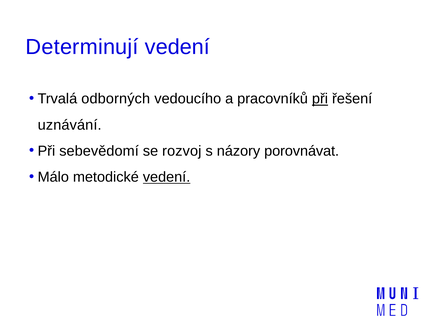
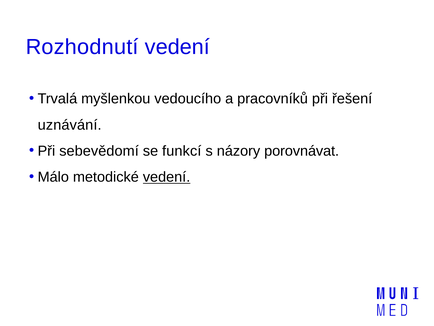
Determinují: Determinují -> Rozhodnutí (82, 47)
odborných: odborných -> myšlenkou (116, 99)
při underline: present -> none (320, 99)
rozvoj: rozvoj -> funkcí (182, 151)
